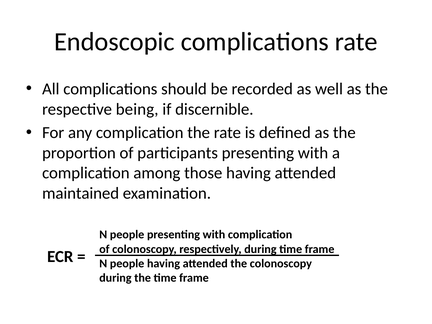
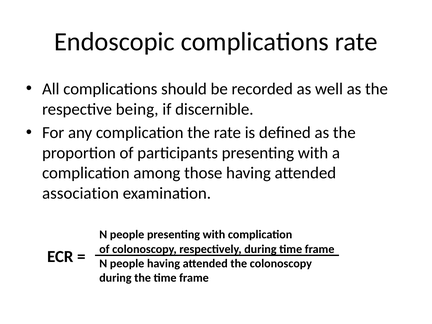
maintained: maintained -> association (81, 193)
